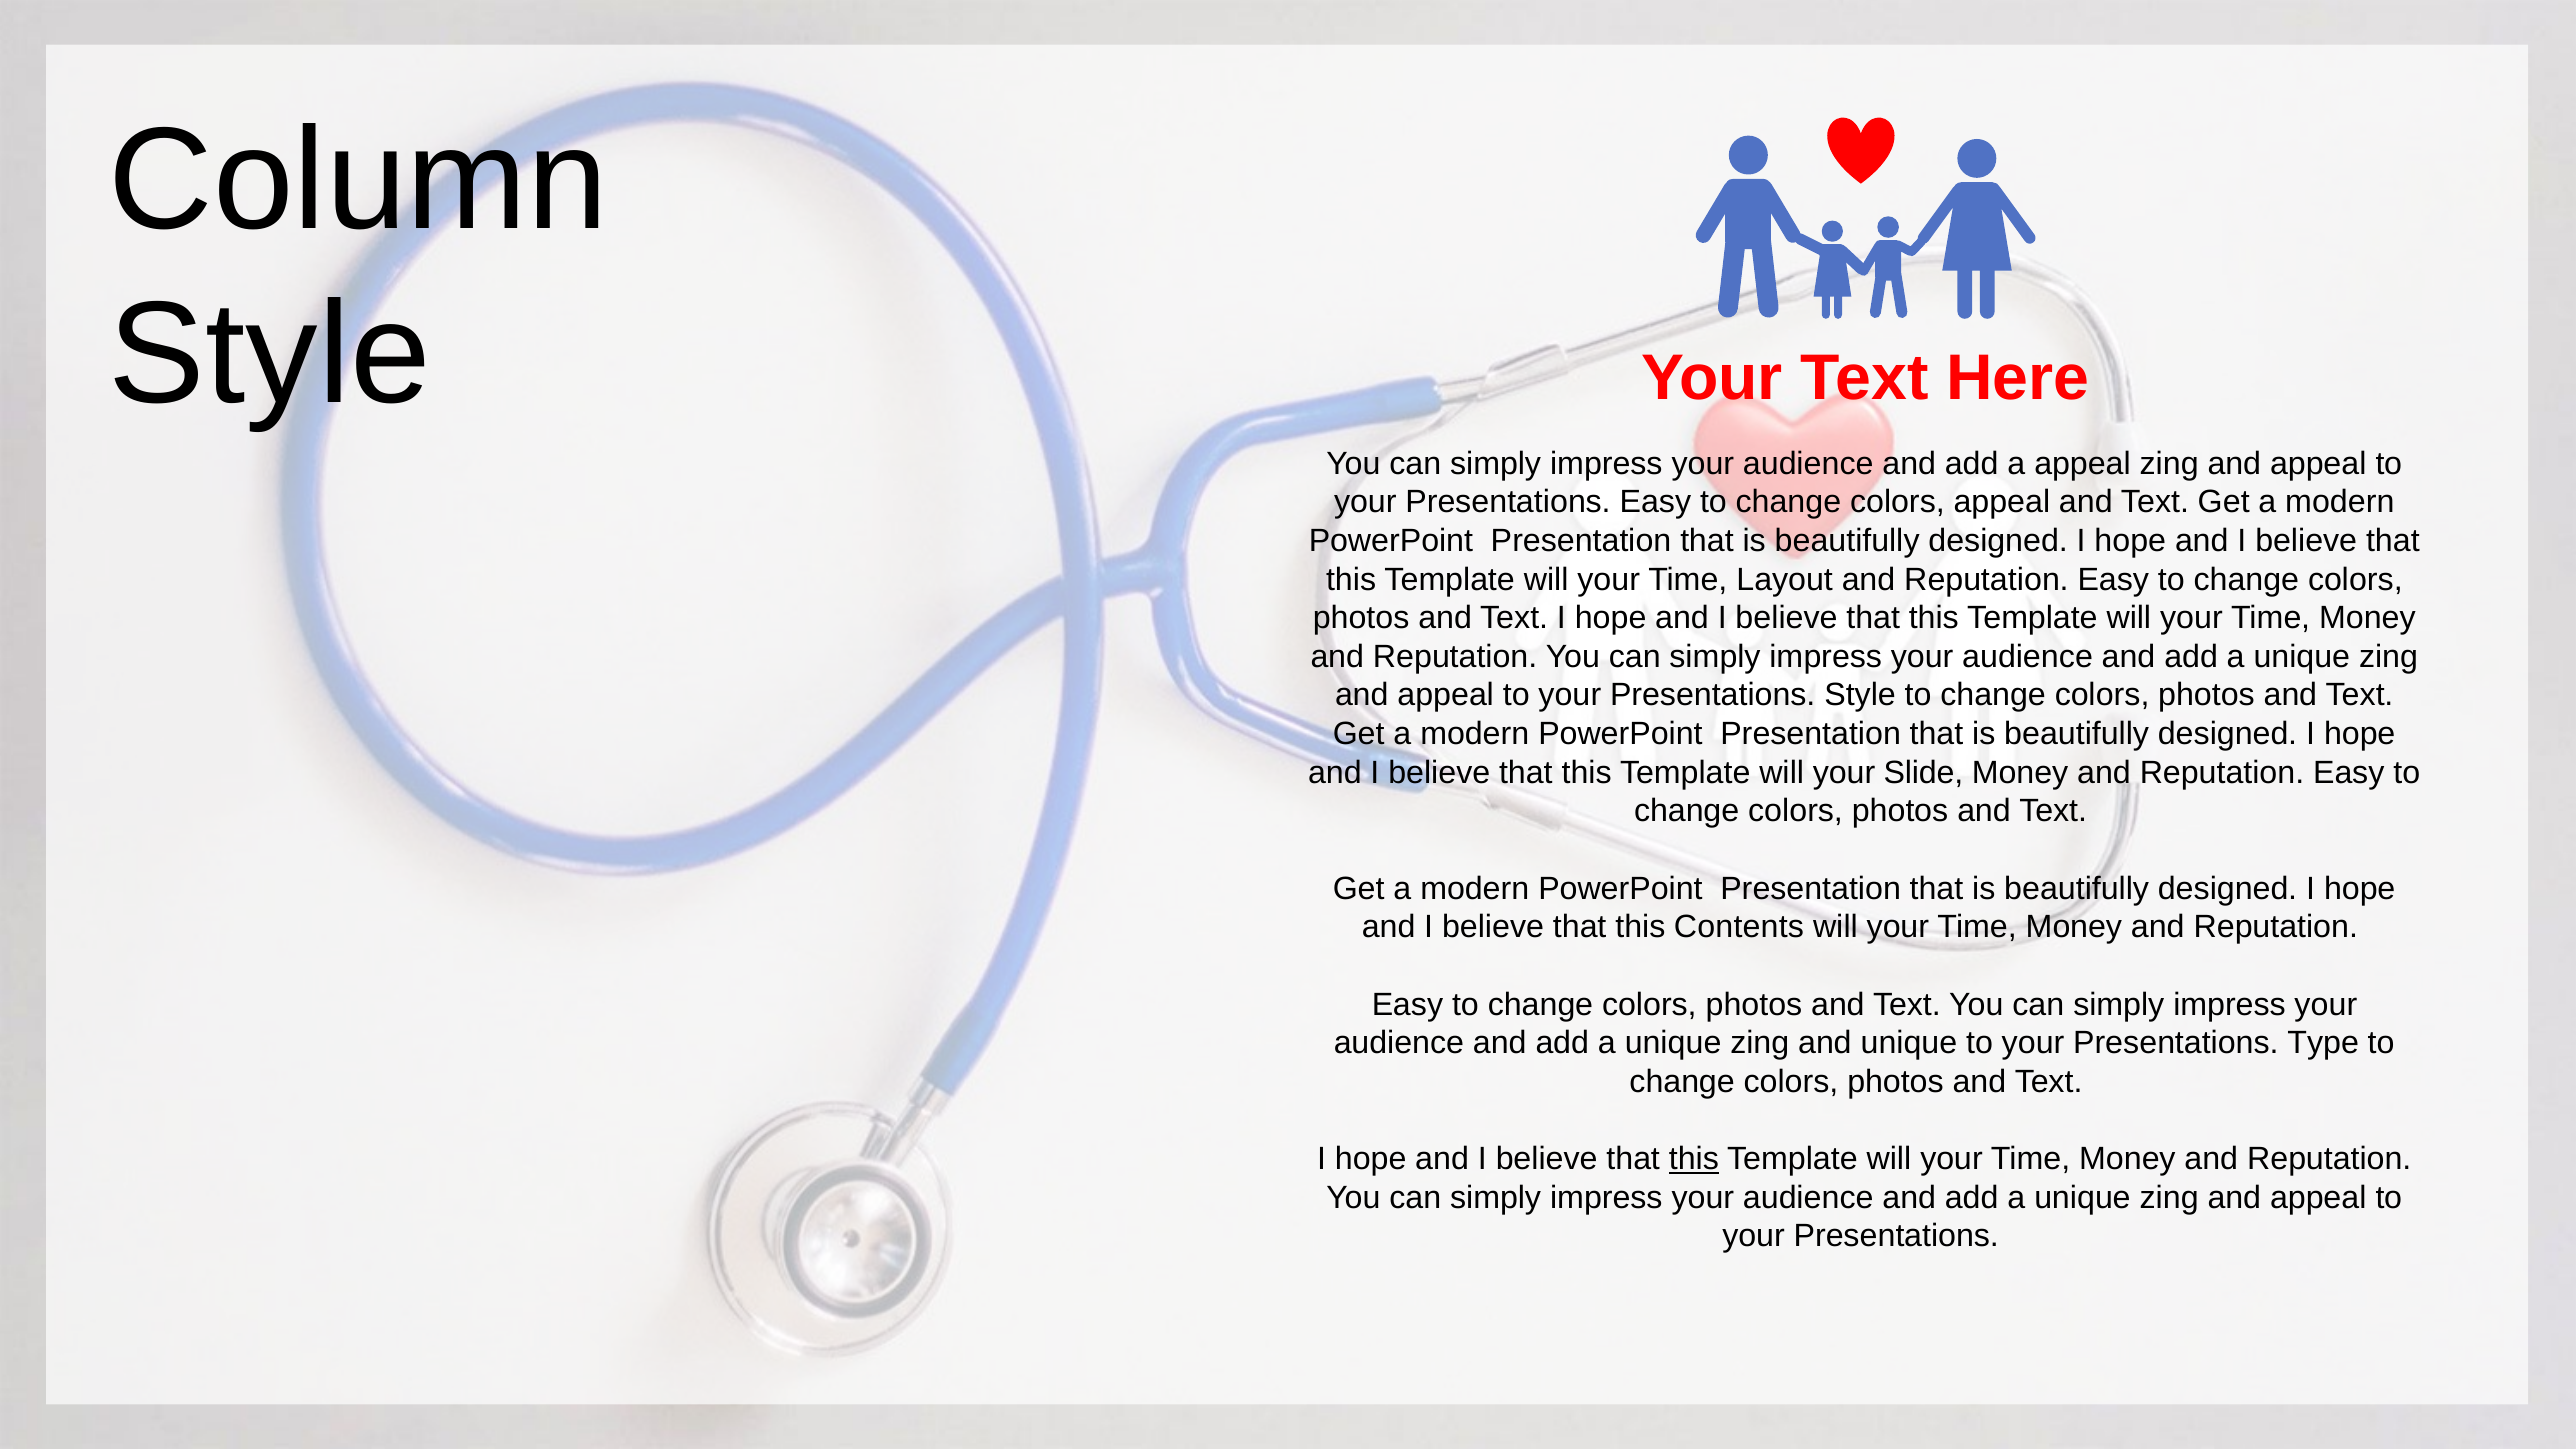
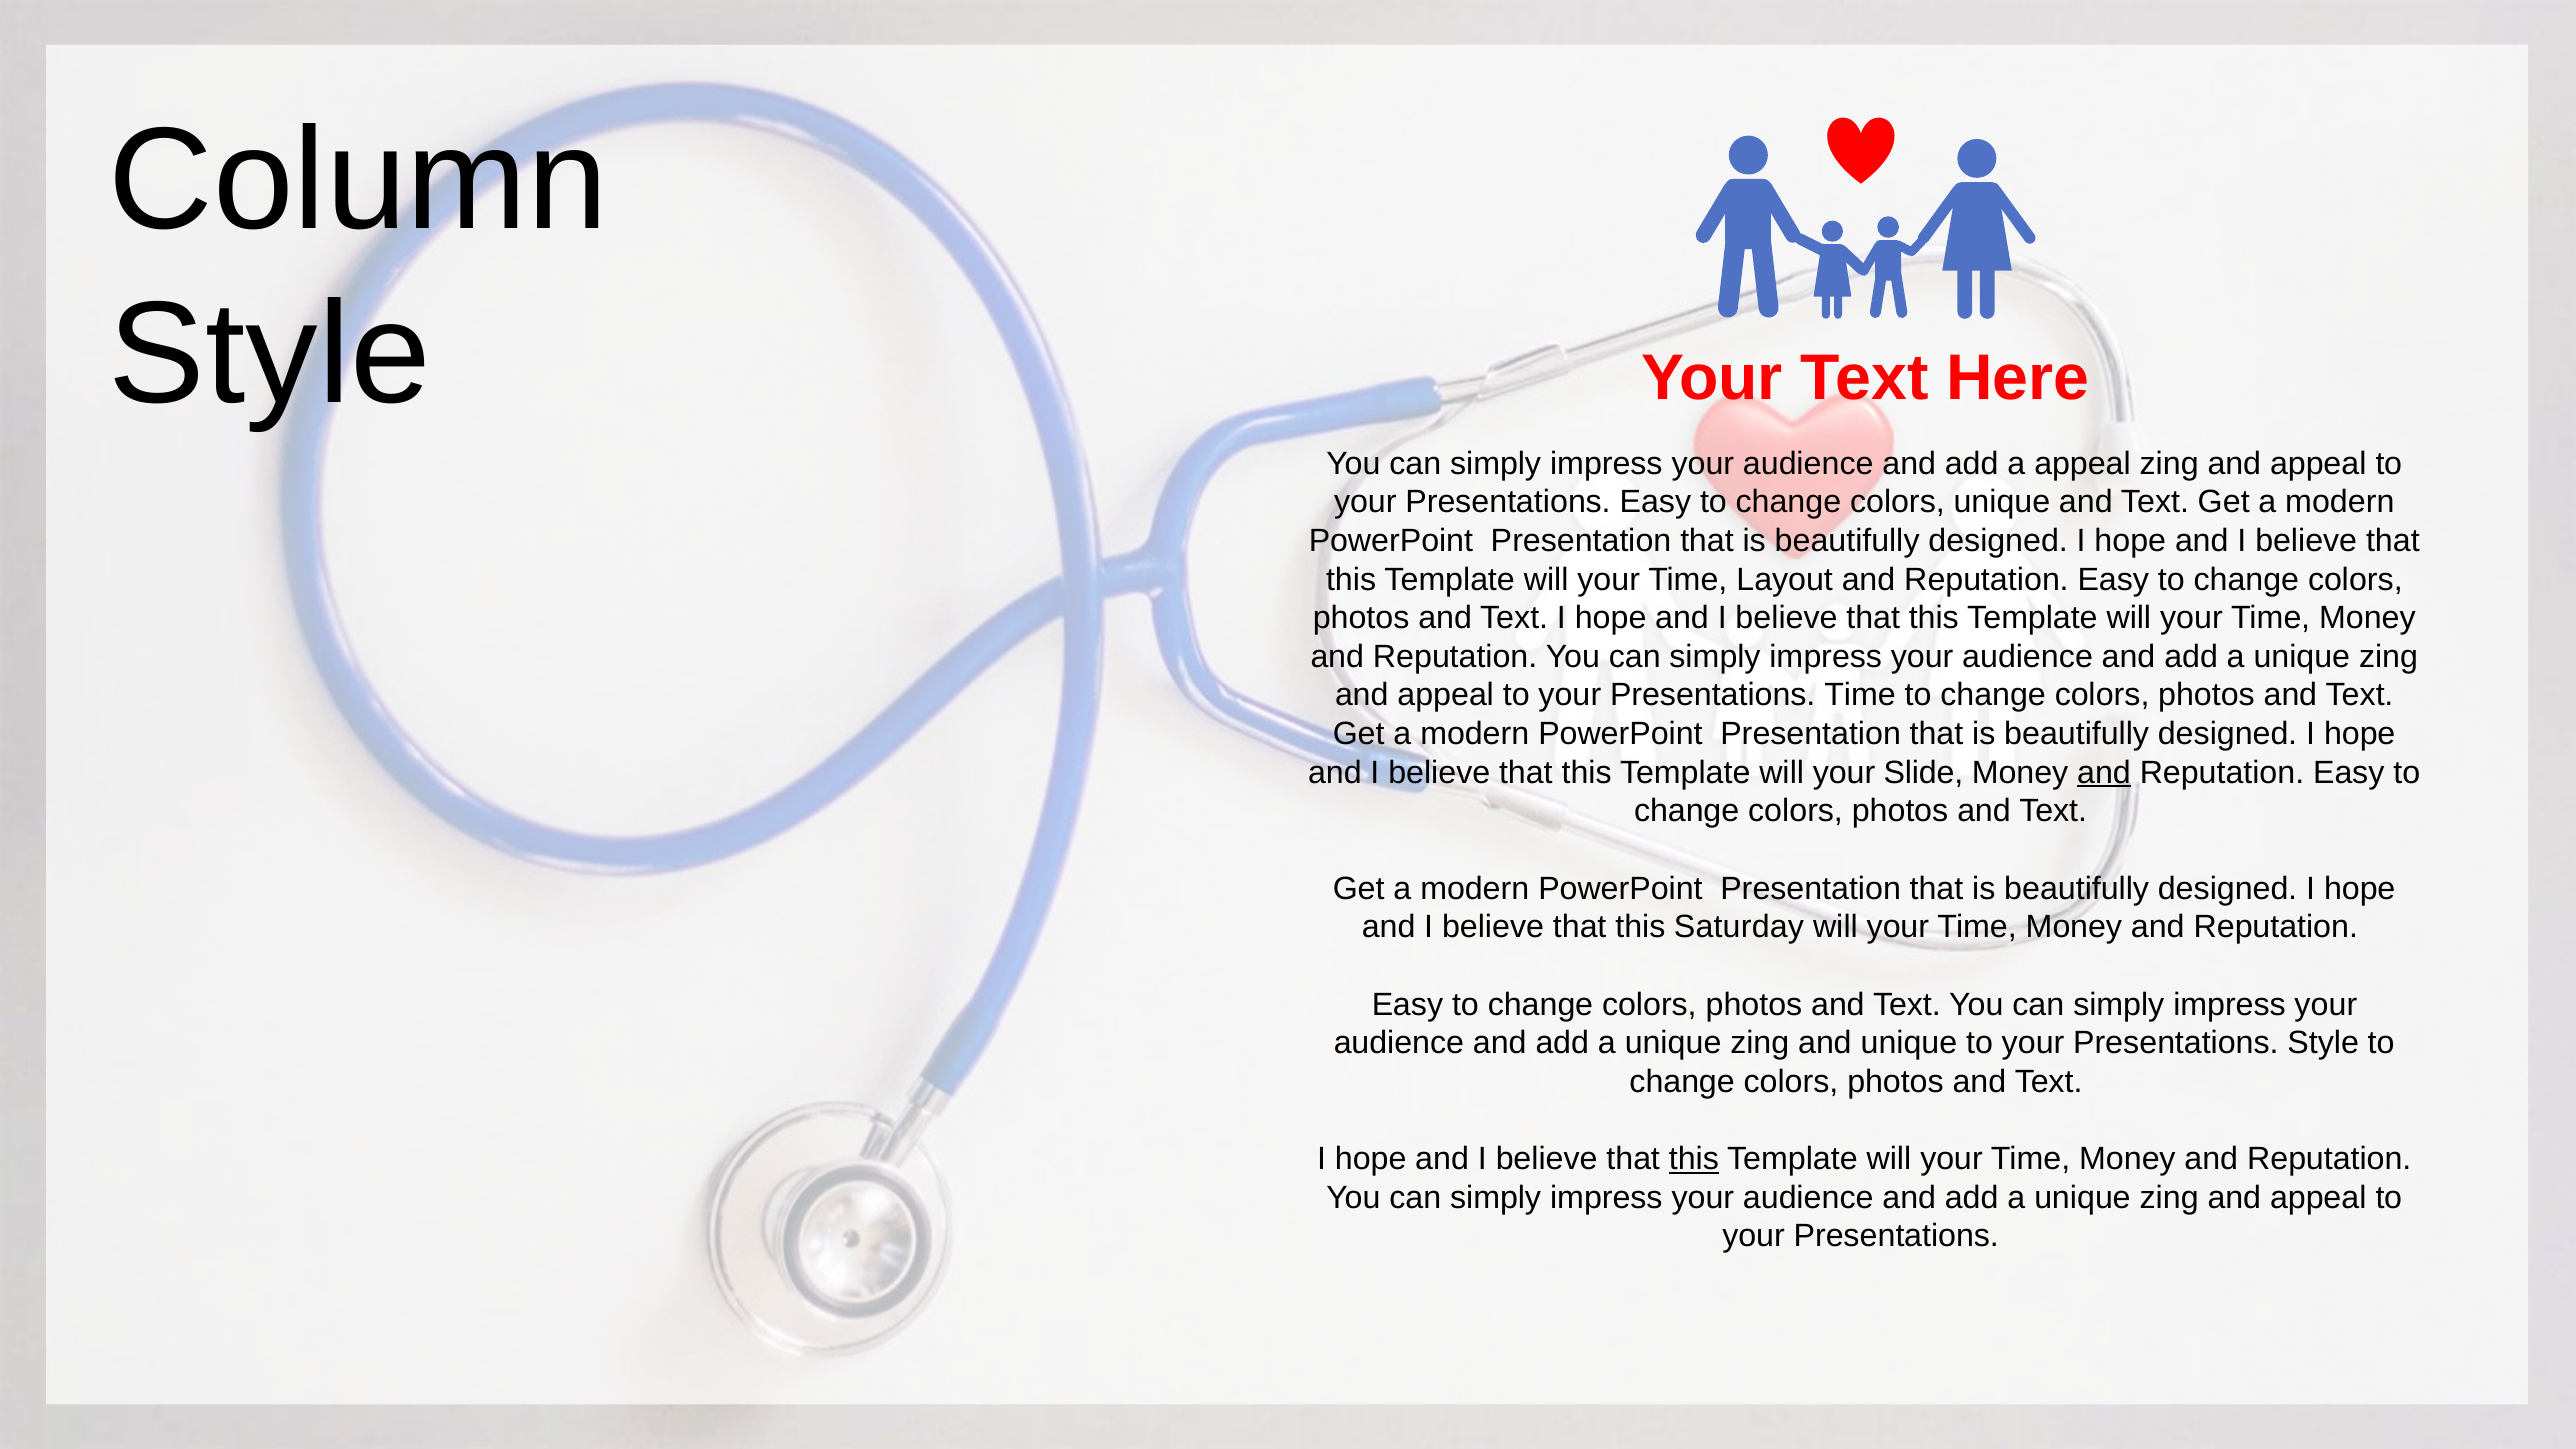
colors appeal: appeal -> unique (2002, 502)
Presentations Style: Style -> Time (1860, 695)
and underline: none -> present (2104, 773)
Contents: Contents -> Saturday (1739, 927)
Presentations Type: Type -> Style (2323, 1043)
